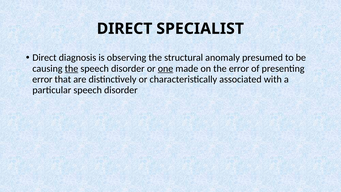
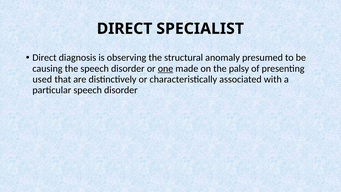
the underline: present -> none (71, 68)
the error: error -> palsy (239, 68)
error: error -> used (42, 79)
